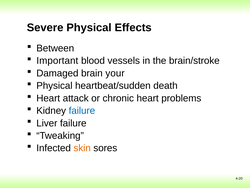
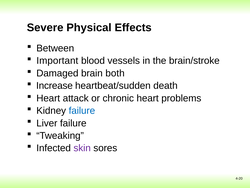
your: your -> both (115, 73)
Physical: Physical -> Increase (54, 86)
skin colour: orange -> purple (82, 148)
